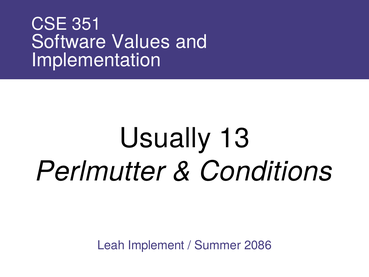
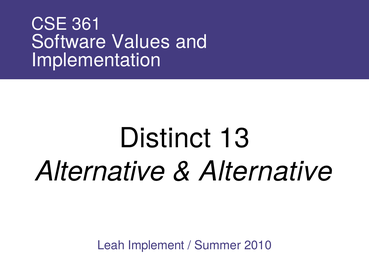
351: 351 -> 361 (86, 24)
Usually: Usually -> Distinct (165, 138)
Perlmutter: Perlmutter -> Alternative (100, 171)
Conditions: Conditions -> Alternative (266, 171)
2086: 2086 -> 2010 (258, 245)
